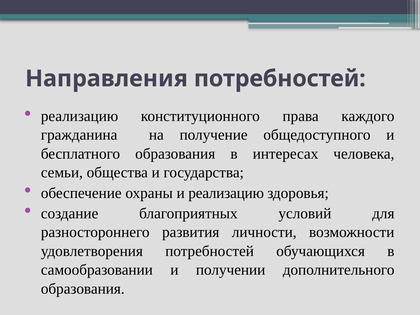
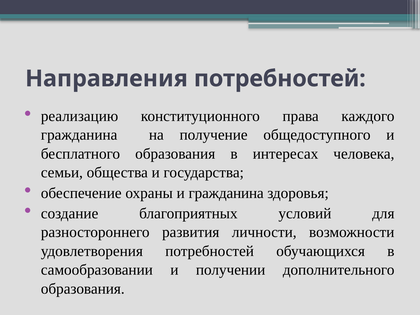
и реализацию: реализацию -> гражданина (226, 193)
